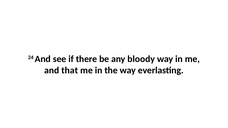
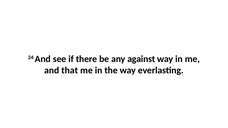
bloody: bloody -> against (141, 59)
